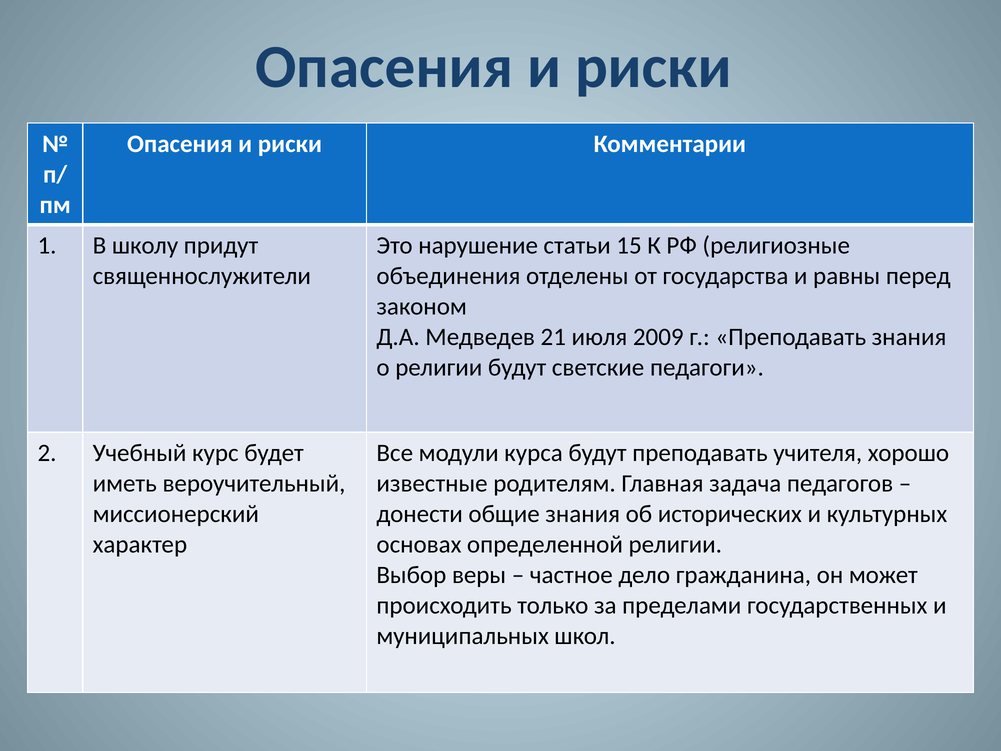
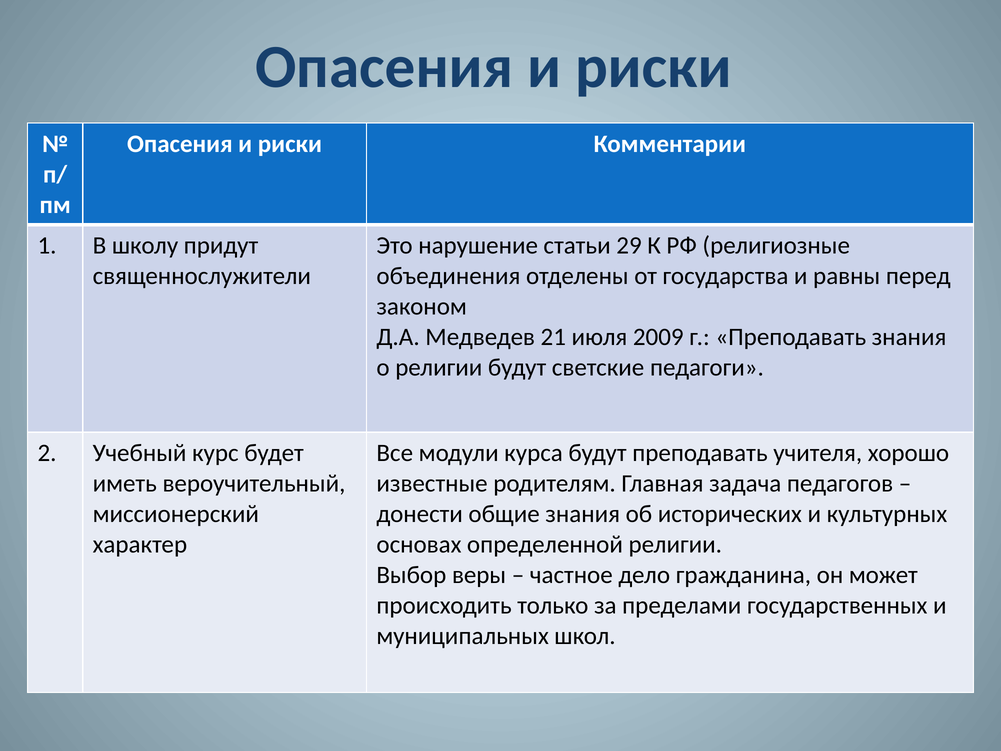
15: 15 -> 29 (629, 245)
